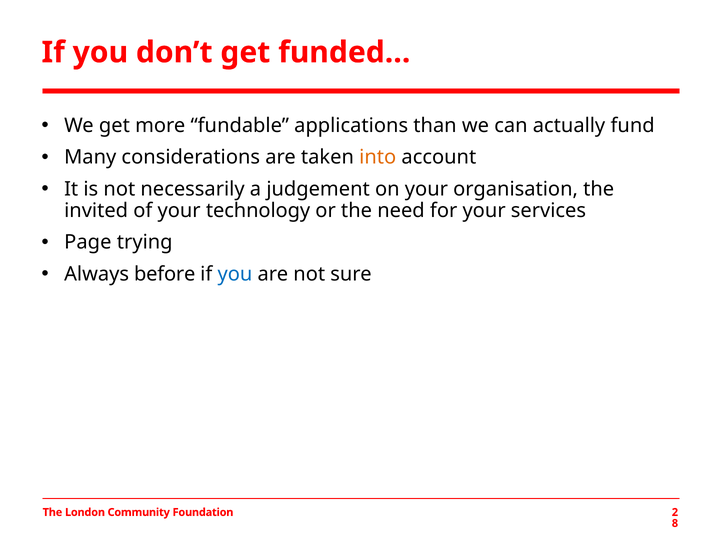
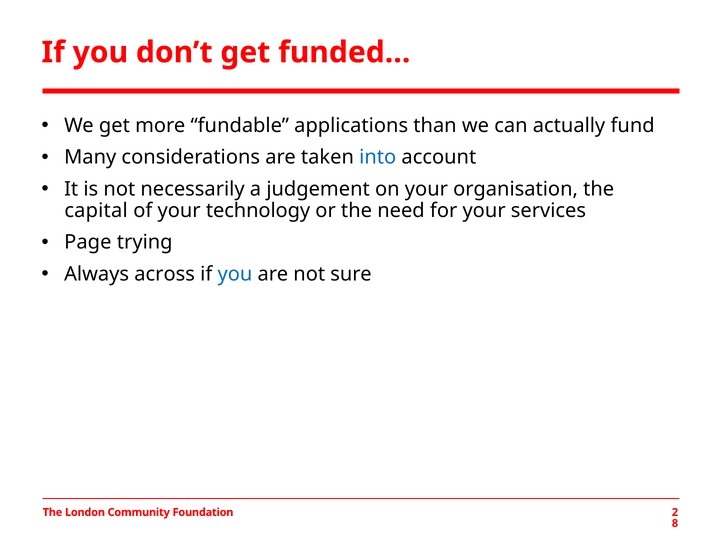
into colour: orange -> blue (378, 157)
invited: invited -> capital (96, 211)
before: before -> across (165, 274)
